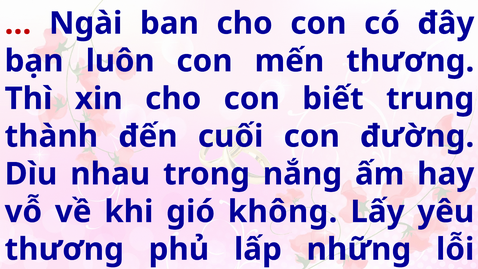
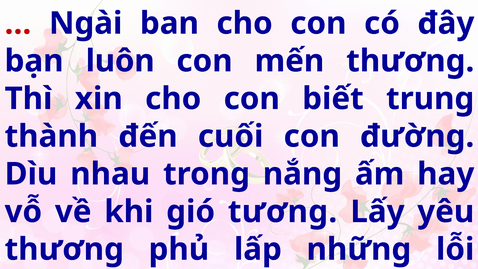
không: không -> tương (283, 212)
